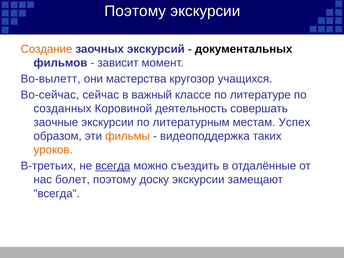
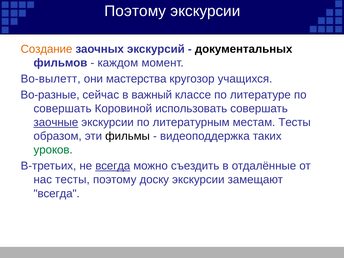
зависит: зависит -> каждом (118, 63)
Во-сейчас: Во-сейчас -> Во-разные (50, 95)
созданных: созданных -> совершать (63, 109)
деятельность: деятельность -> использовать (191, 109)
заочные underline: none -> present (56, 122)
местам Успех: Успех -> Тесты (295, 122)
фильмы colour: orange -> black (128, 136)
уроков colour: orange -> green (53, 150)
нас болет: болет -> тесты (72, 180)
